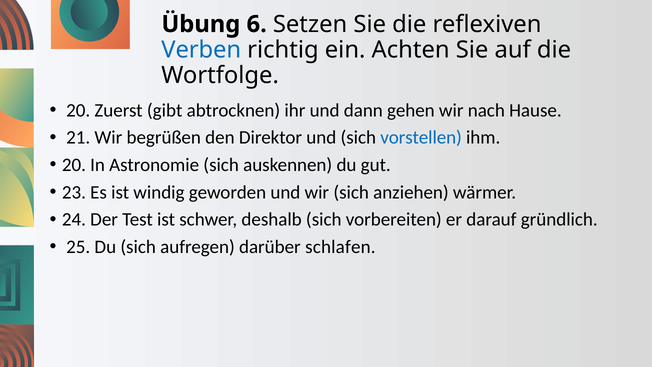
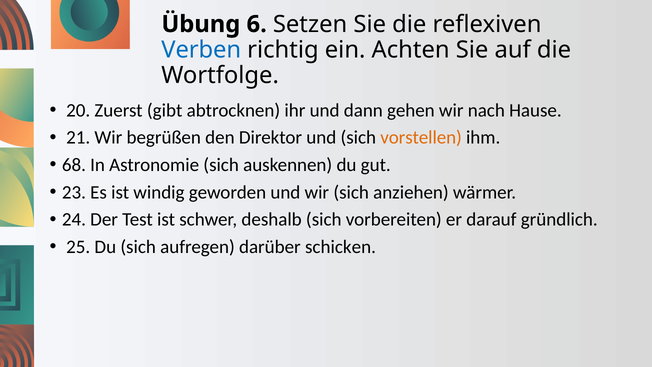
vorstellen colour: blue -> orange (421, 137)
20: 20 -> 68 (74, 165)
schlafen: schlafen -> schicken (340, 247)
